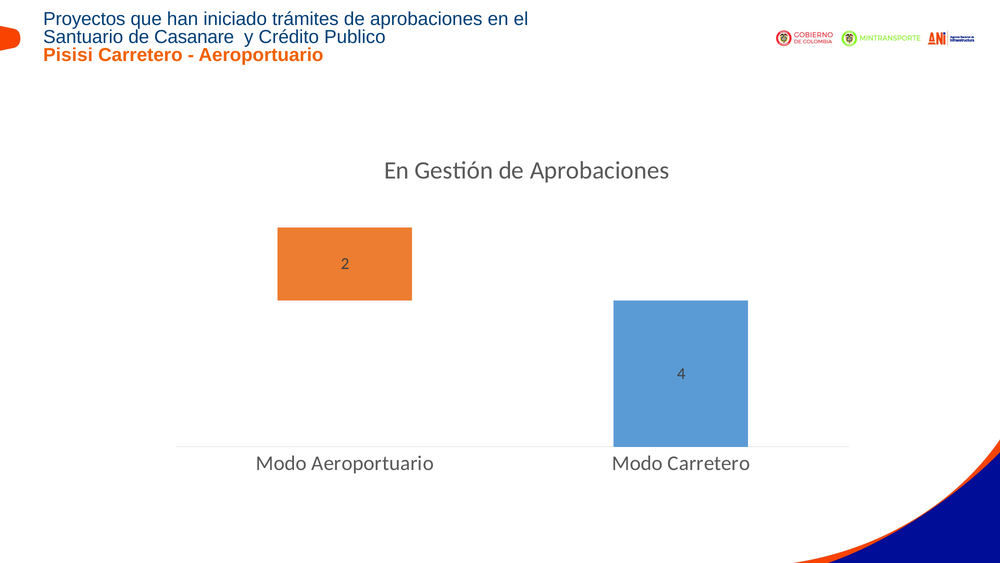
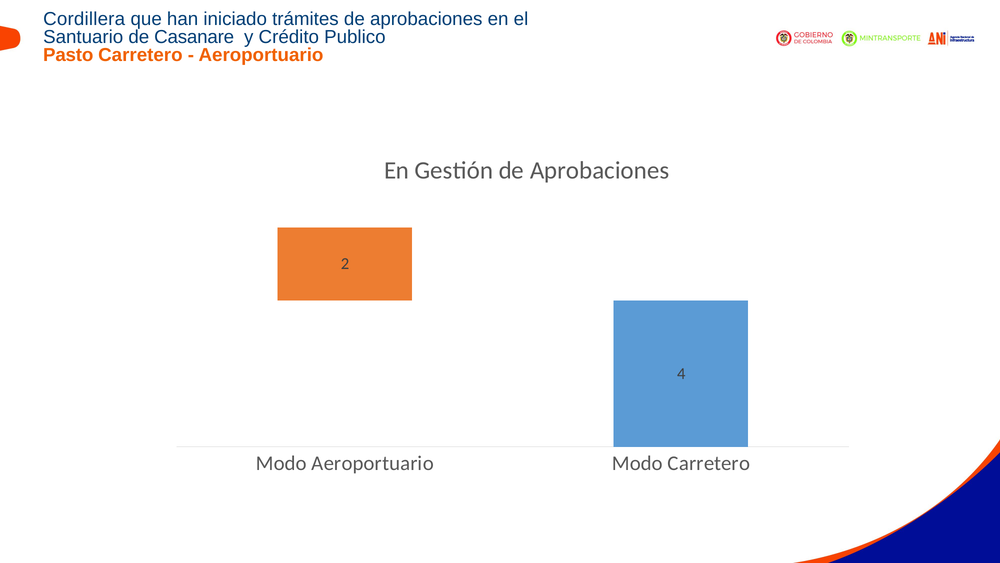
Proyectos: Proyectos -> Cordillera (84, 19)
Pisisi: Pisisi -> Pasto (68, 55)
